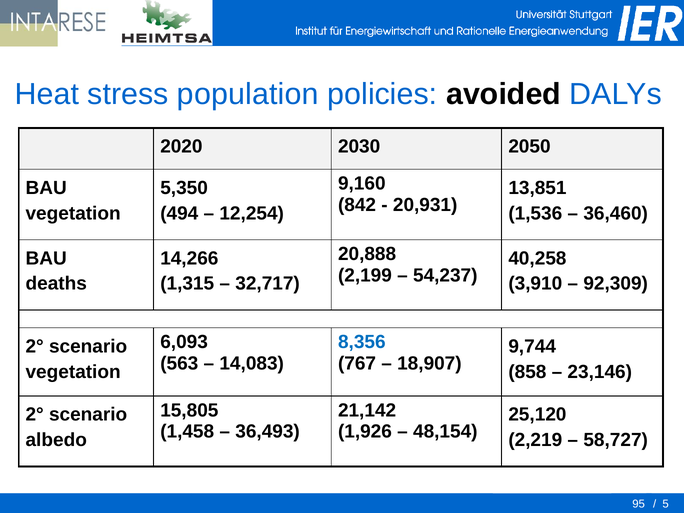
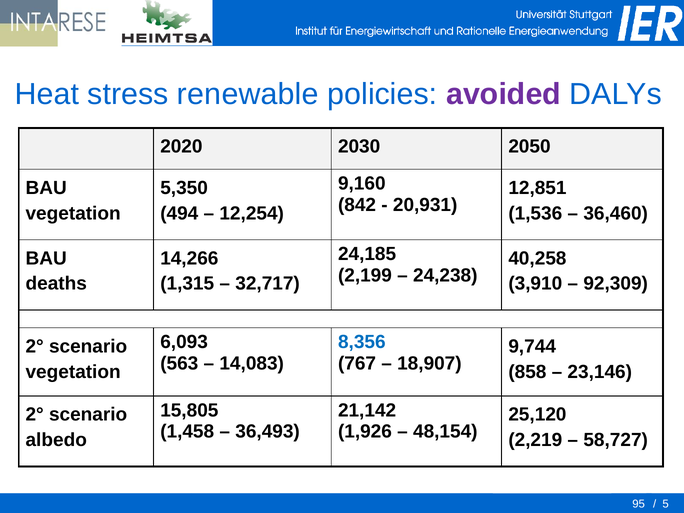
population: population -> renewable (248, 94)
avoided colour: black -> purple (504, 94)
13,851: 13,851 -> 12,851 (537, 188)
20,888: 20,888 -> 24,185 (367, 254)
54,237: 54,237 -> 24,238 (445, 275)
